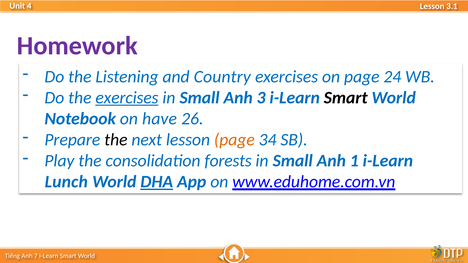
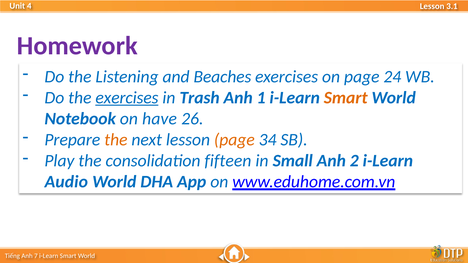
Country: Country -> Beaches (222, 77)
Small: Small -> Trash (200, 98)
3: 3 -> 1 (261, 98)
Smart colour: black -> orange (346, 98)
the colour: black -> orange (116, 140)
forests: forests -> fifteen (228, 161)
1: 1 -> 2 (354, 161)
Lunch: Lunch -> Audio (66, 182)
DHA underline: present -> none (157, 182)
